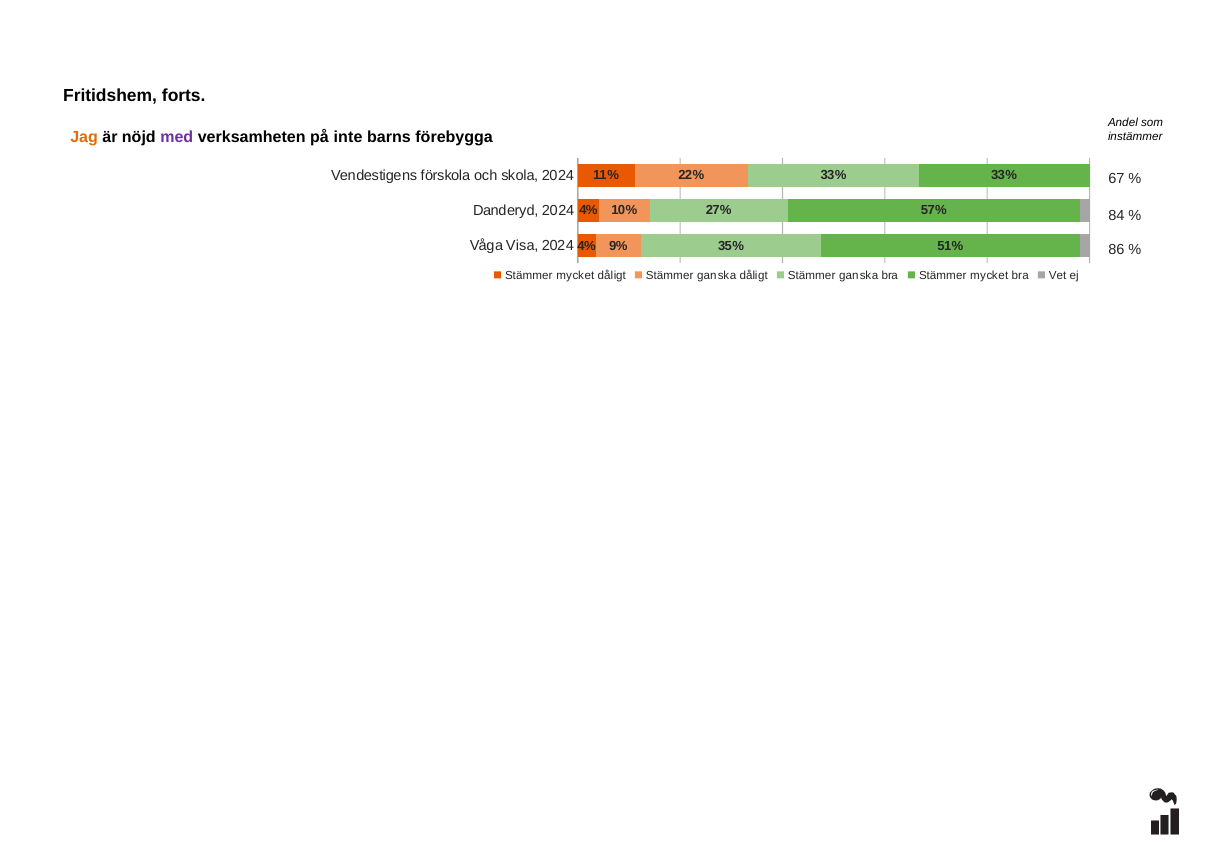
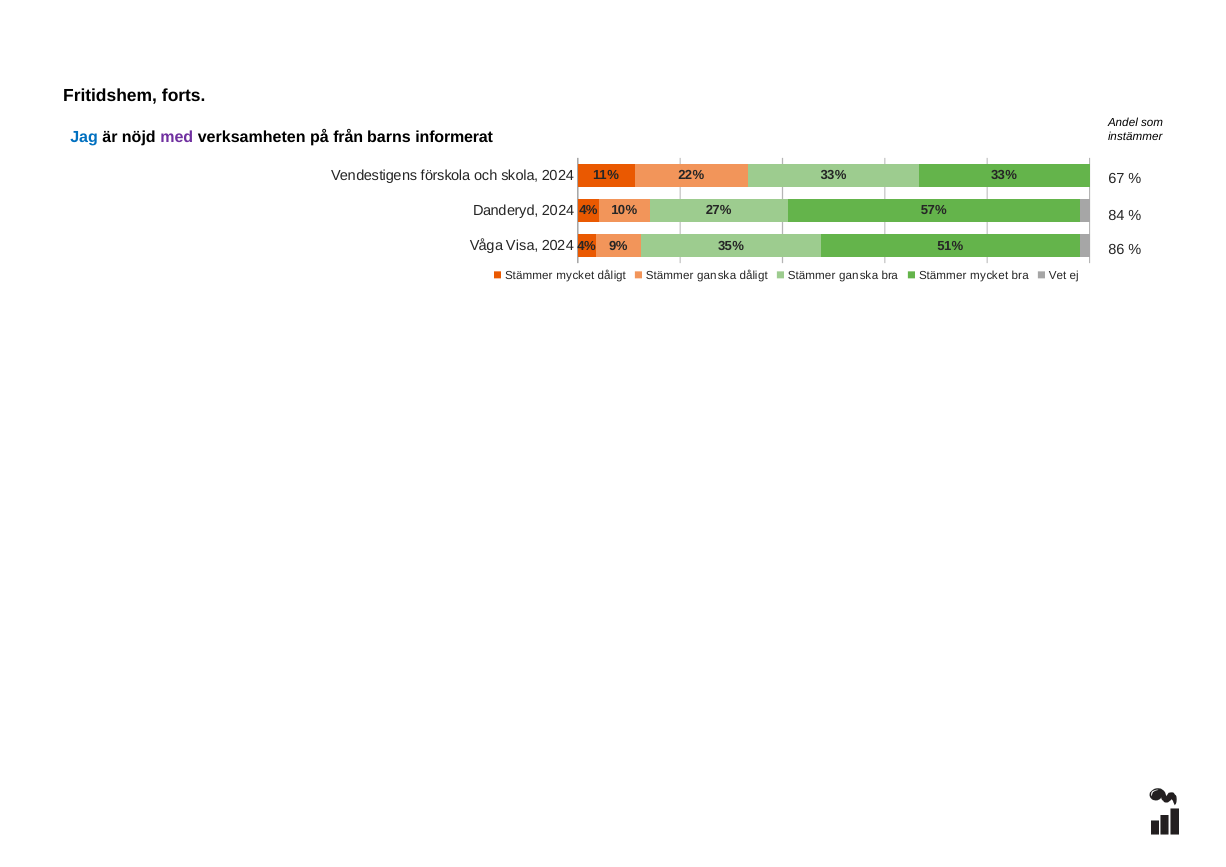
Jag colour: orange -> blue (84, 138)
inte: inte -> från (348, 138)
förebygga: förebygga -> informerat (454, 138)
